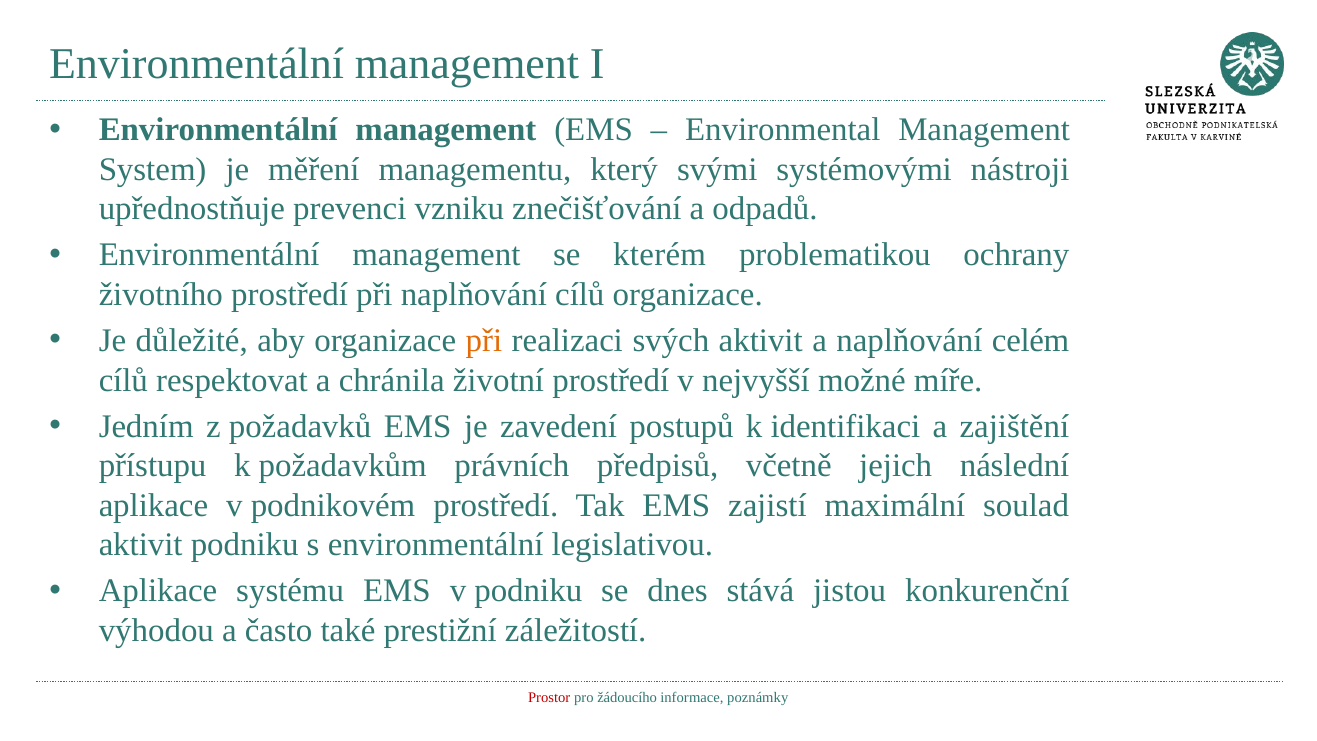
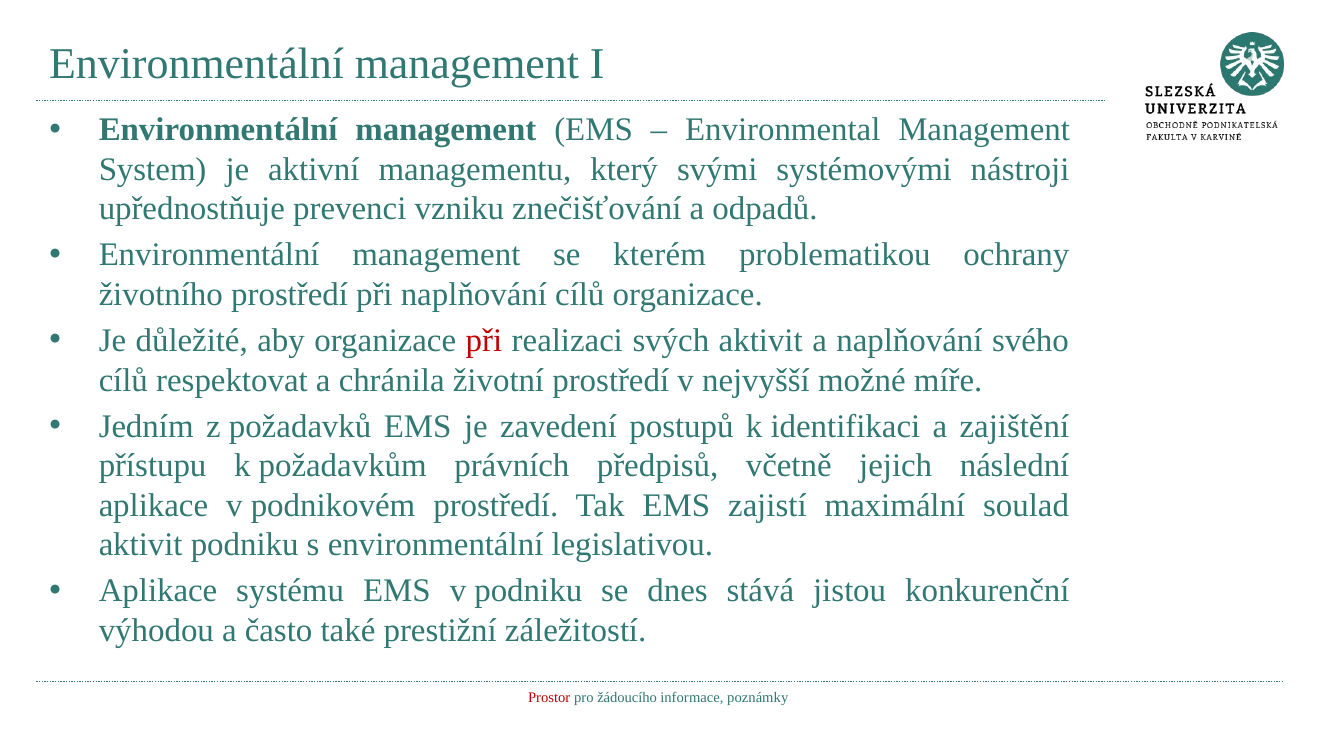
měření: měření -> aktivní (314, 169)
při colour: orange -> red (484, 341)
celém: celém -> svého (1030, 341)
